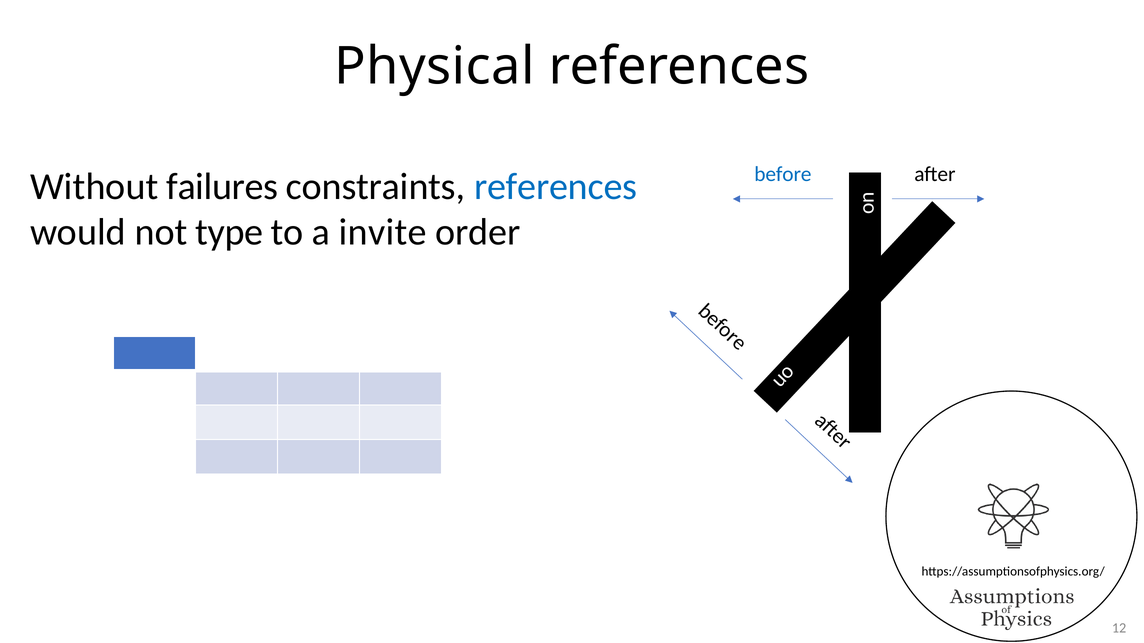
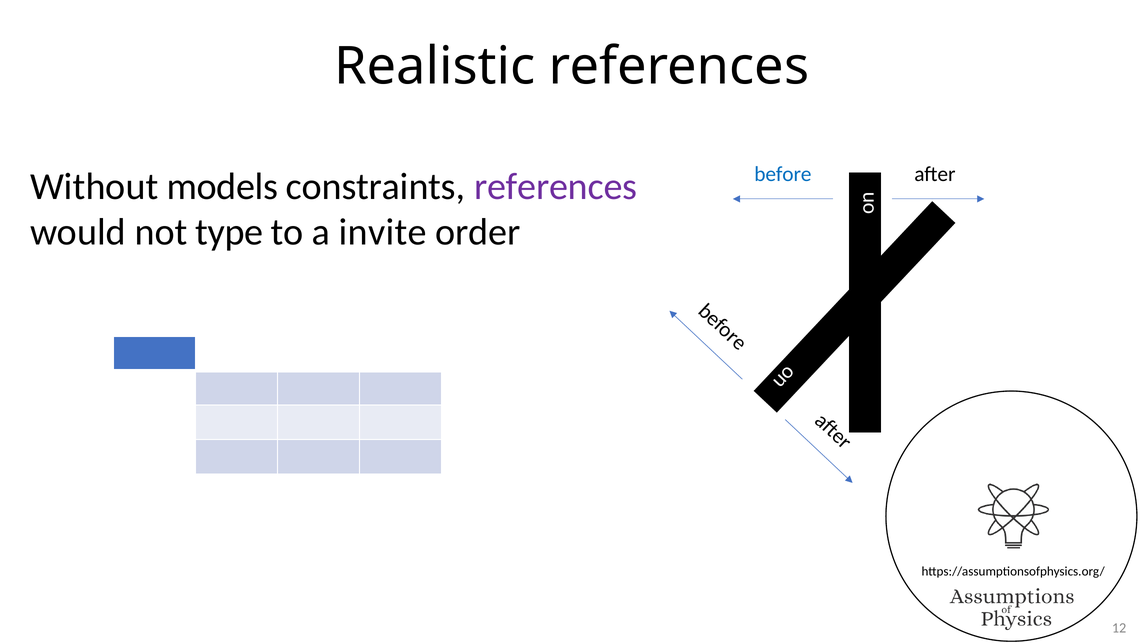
Physical: Physical -> Realistic (435, 66)
failures: failures -> models (222, 187)
references colour: blue -> purple (556, 187)
